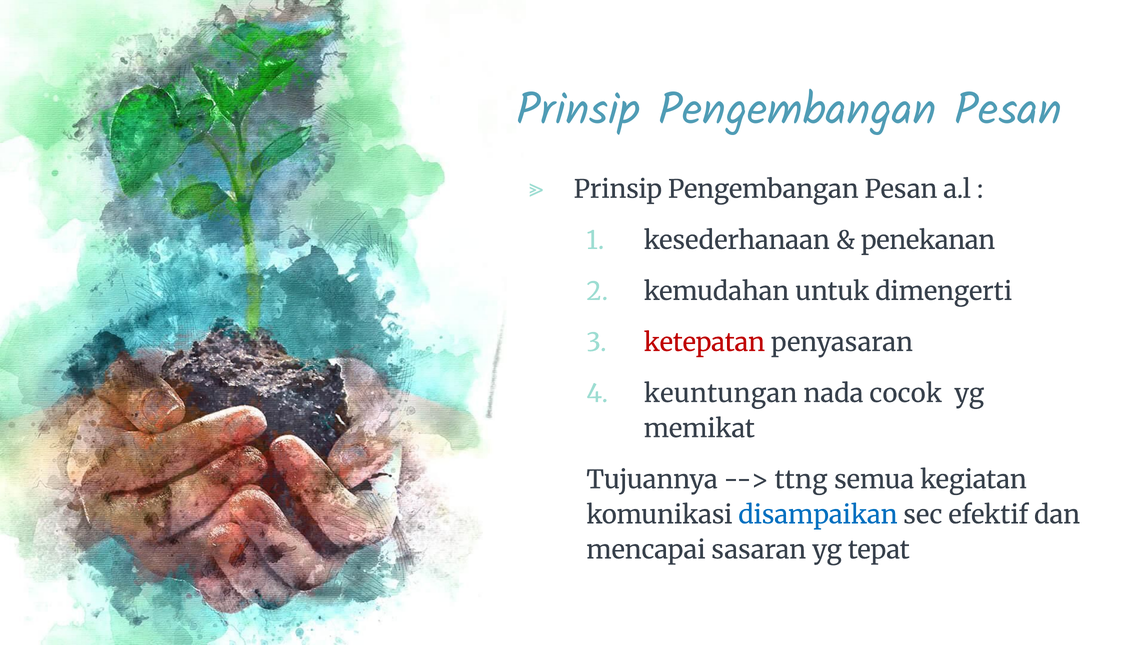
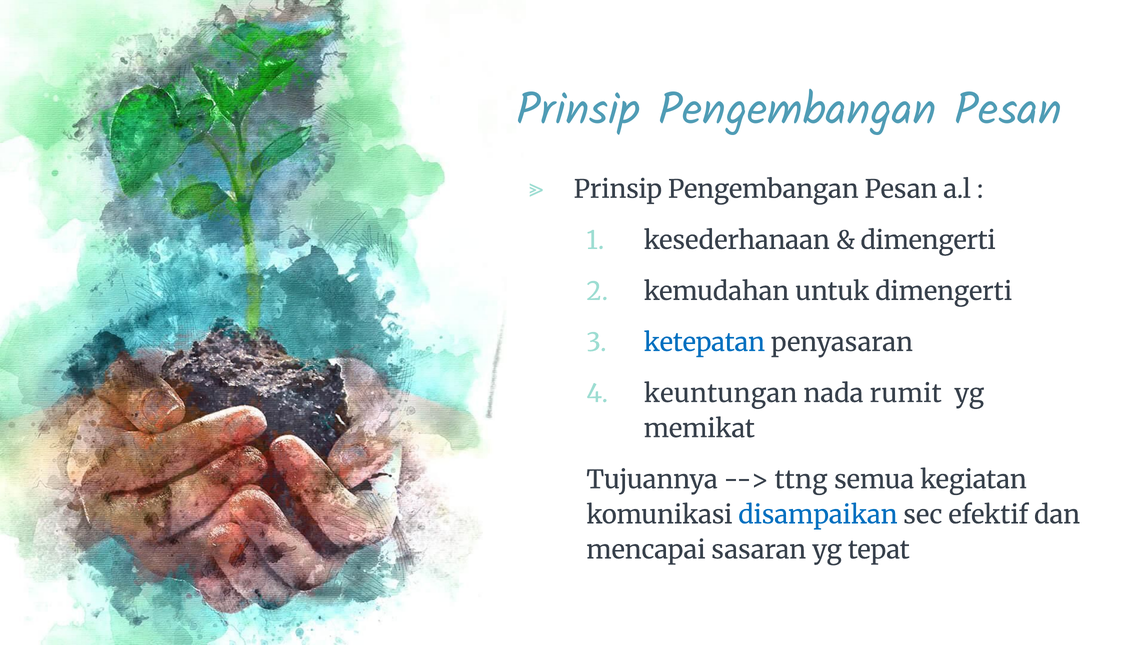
penekanan: penekanan -> dimengerti (928, 241)
ketepatan colour: red -> blue (704, 343)
cocok: cocok -> rumit (906, 394)
